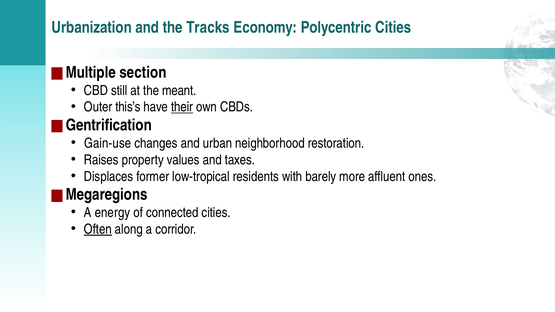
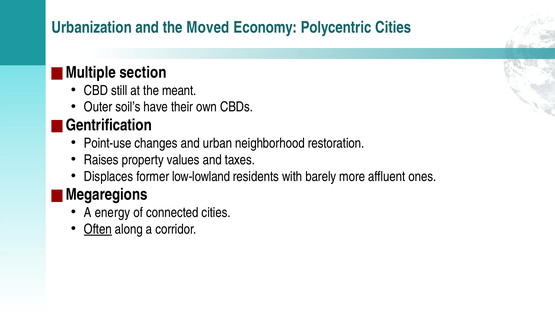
Tracks: Tracks -> Moved (208, 27)
this’s: this’s -> soil’s (128, 107)
their underline: present -> none (182, 107)
Gain-use: Gain-use -> Point-use (108, 143)
low-tropical: low-tropical -> low-lowland (201, 177)
